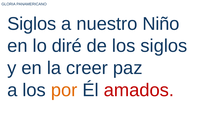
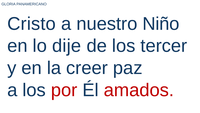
Siglos: Siglos -> Cristo (32, 24)
diré: diré -> dije (67, 46)
los siglos: siglos -> tercer (164, 46)
por colour: orange -> red (64, 90)
